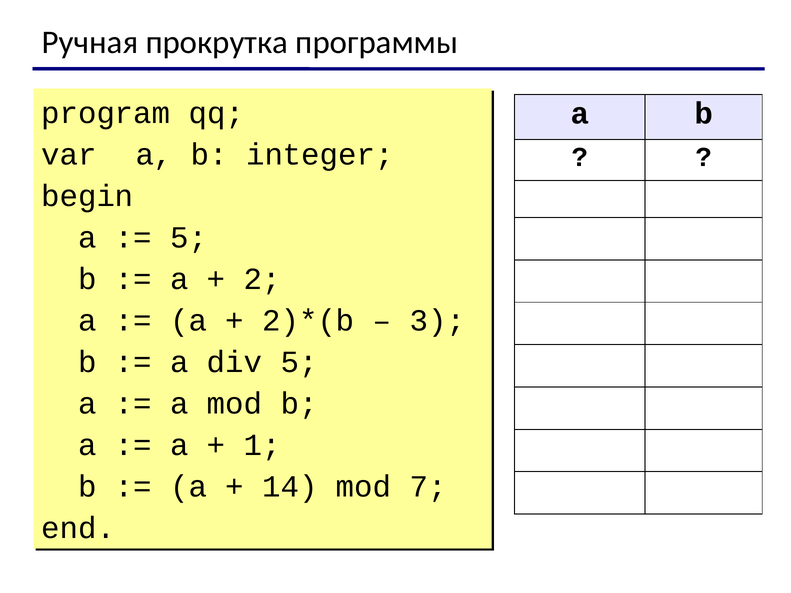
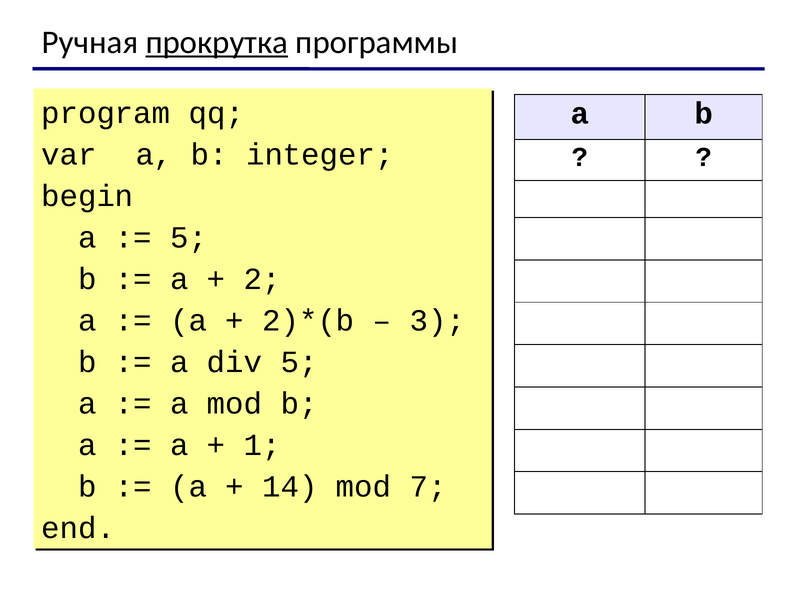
прокрутка underline: none -> present (217, 42)
